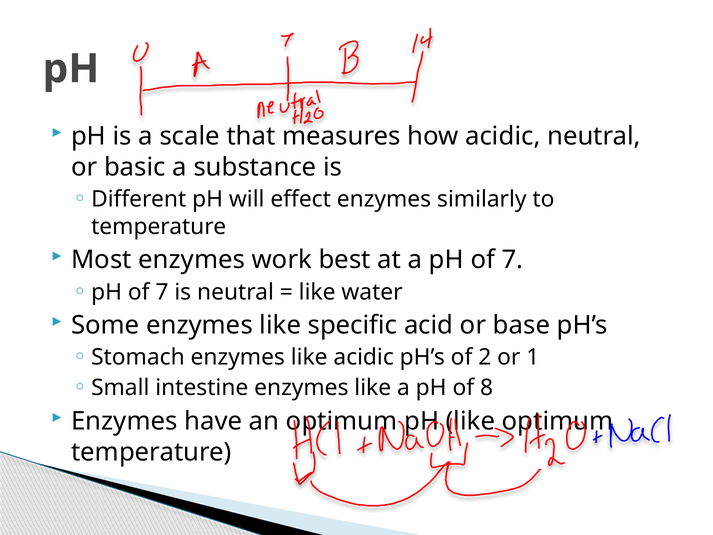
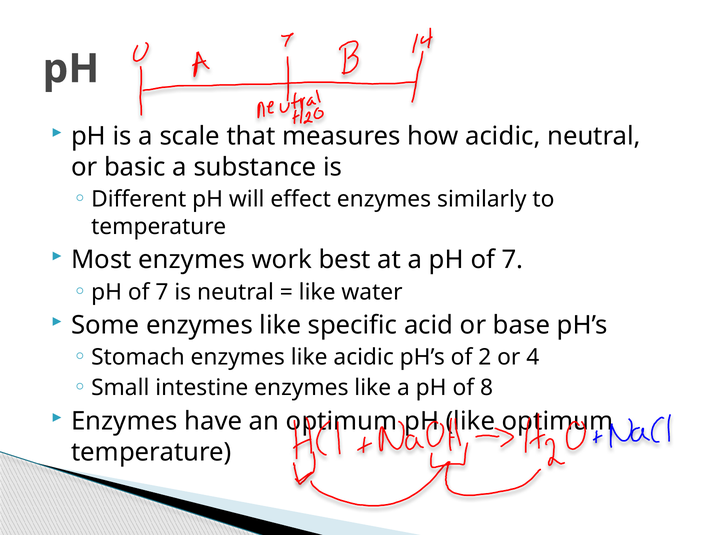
1: 1 -> 4 (533, 357)
